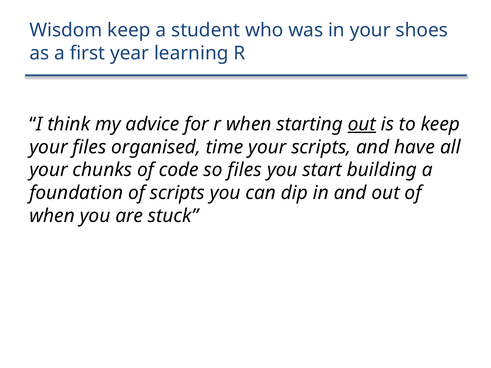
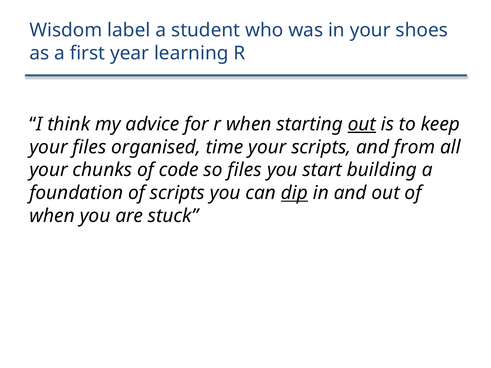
Wisdom keep: keep -> label (129, 30)
have: have -> from (415, 147)
dip underline: none -> present (294, 193)
